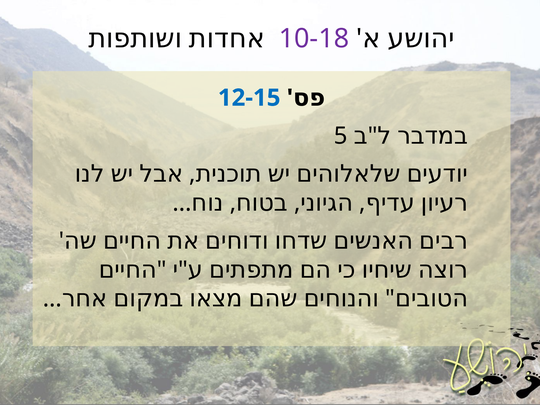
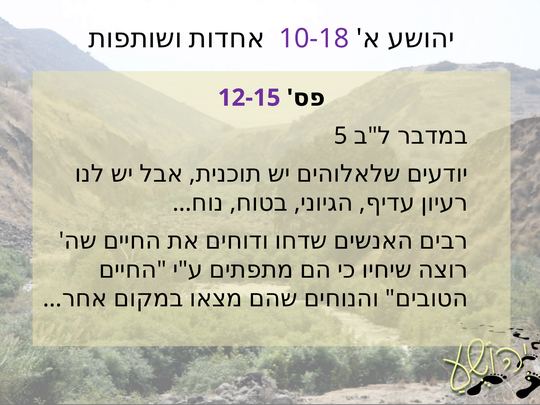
12-15 colour: blue -> purple (249, 98)
